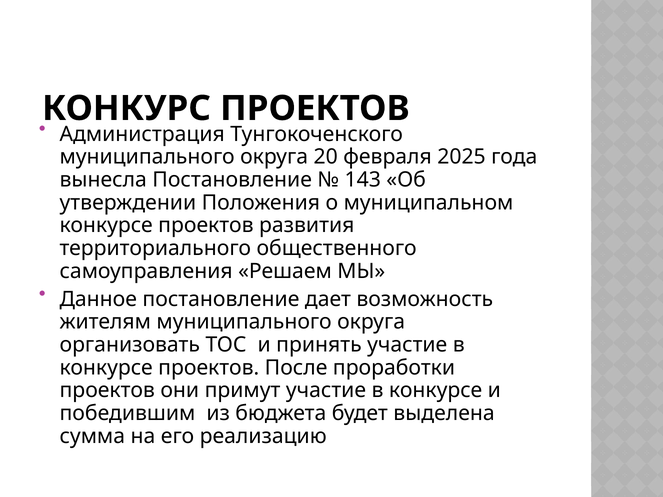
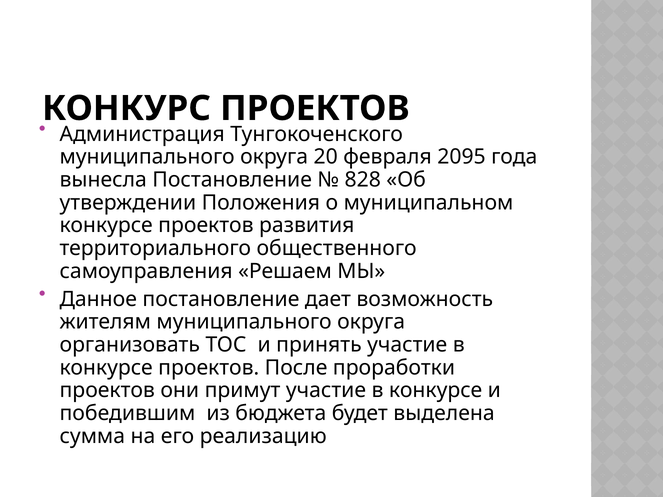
2025: 2025 -> 2095 (462, 157)
143: 143 -> 828 (363, 180)
